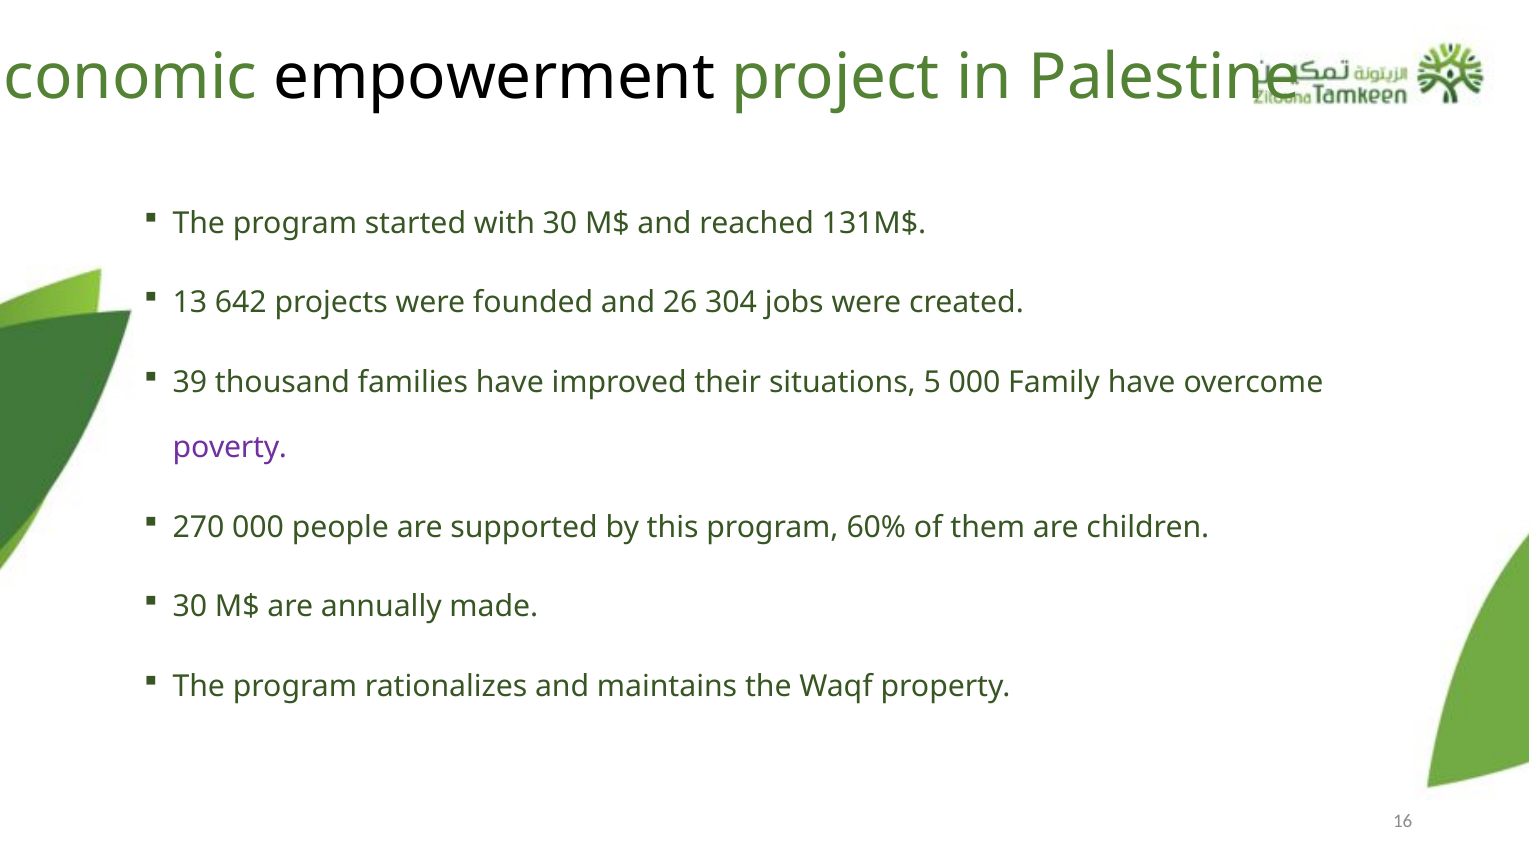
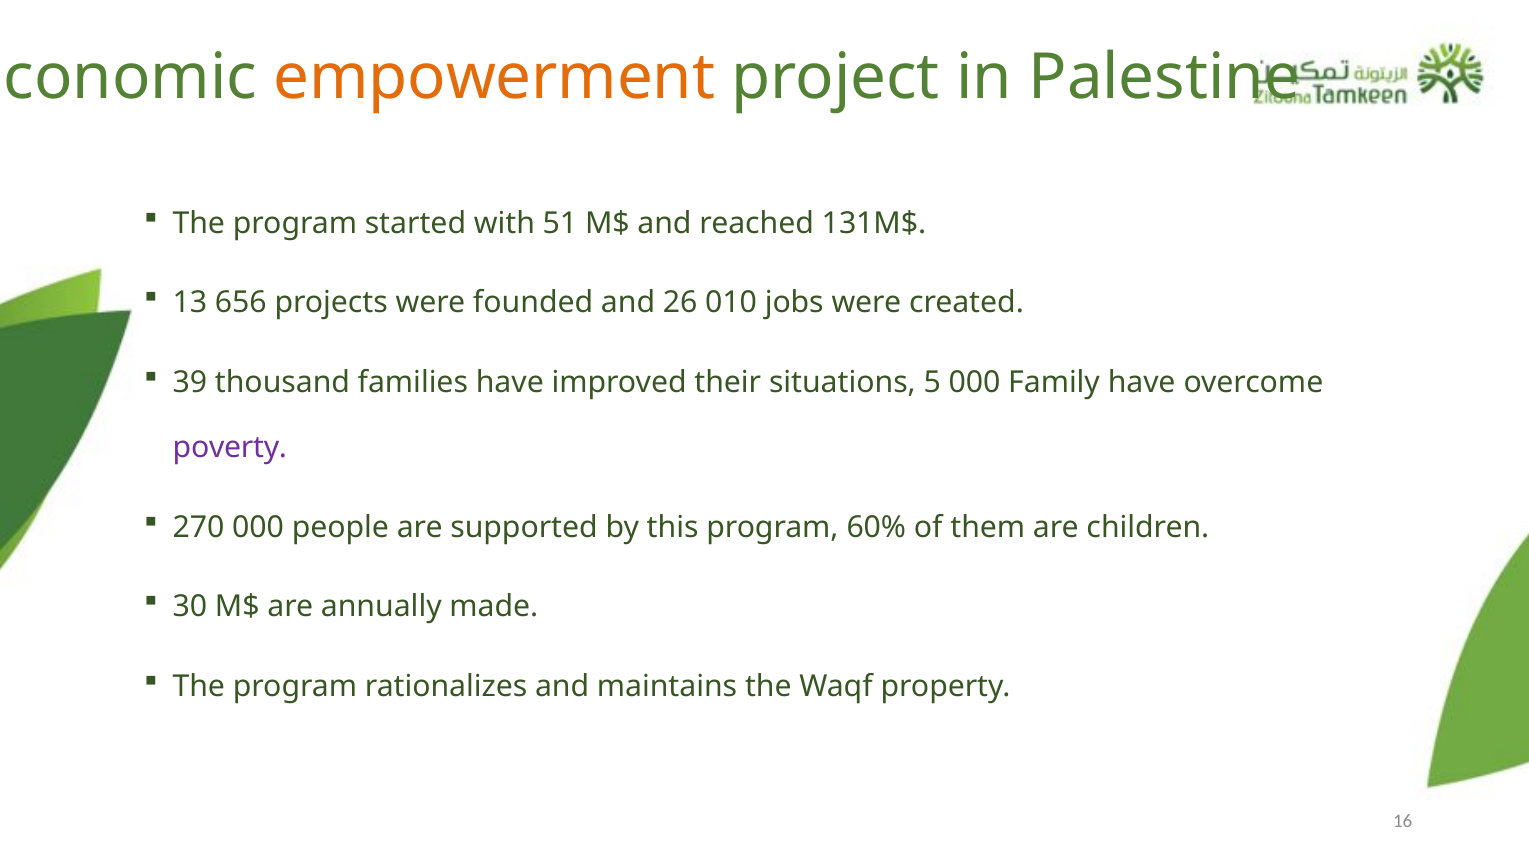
empowerment colour: black -> orange (494, 78)
with 30: 30 -> 51 (560, 223)
642: 642 -> 656 (241, 303)
304: 304 -> 010 (731, 303)
